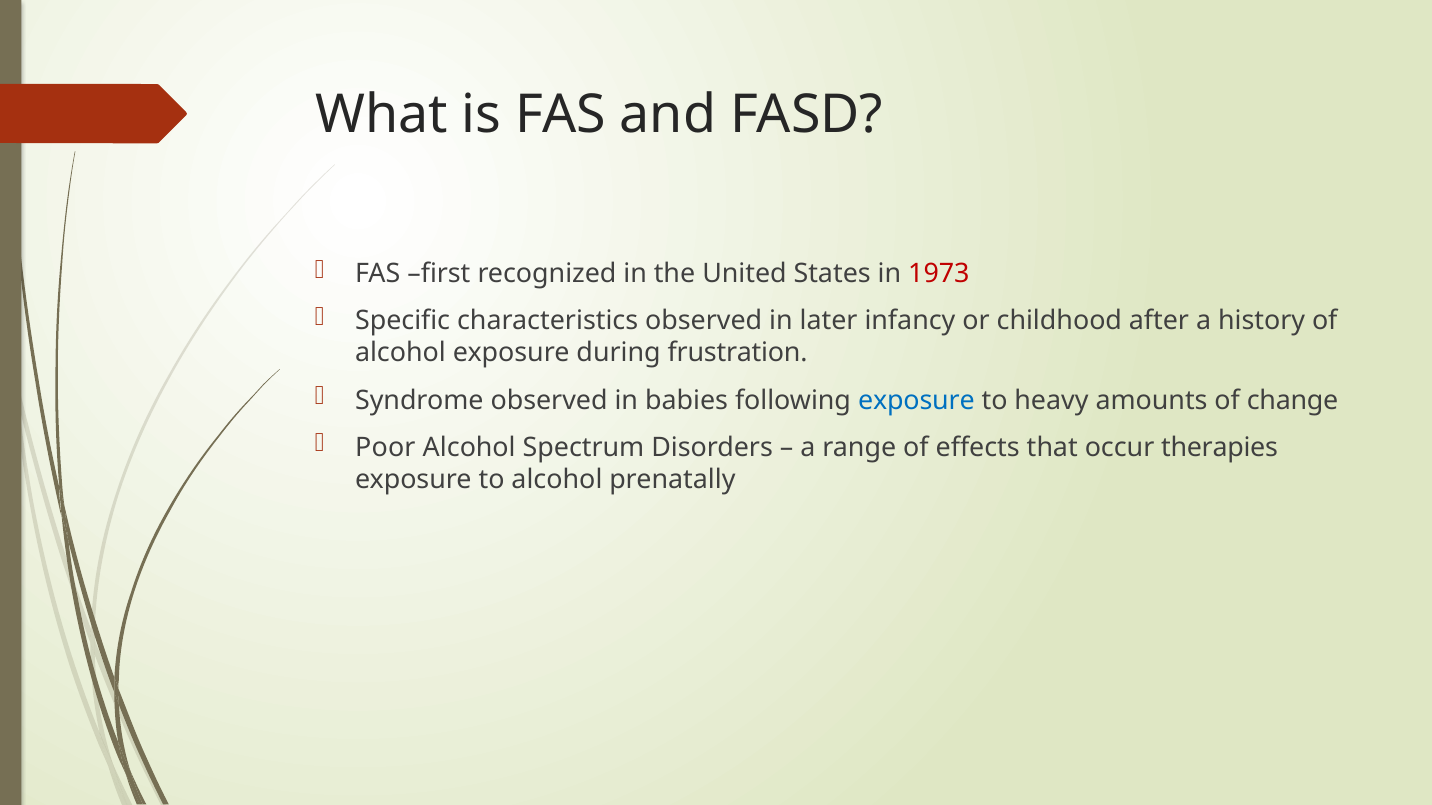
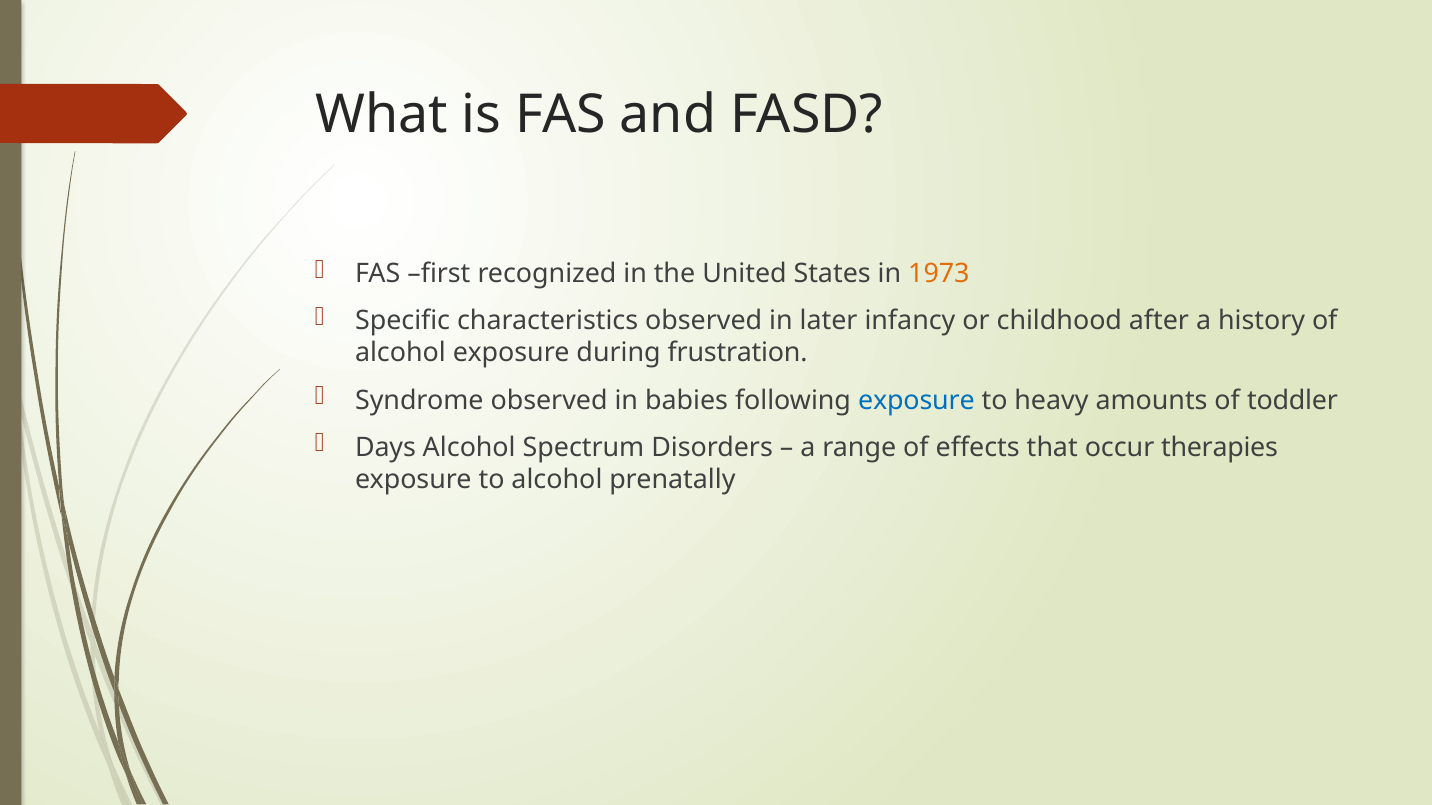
1973 colour: red -> orange (939, 274)
change: change -> toddler (1293, 400)
Poor: Poor -> Days (386, 448)
